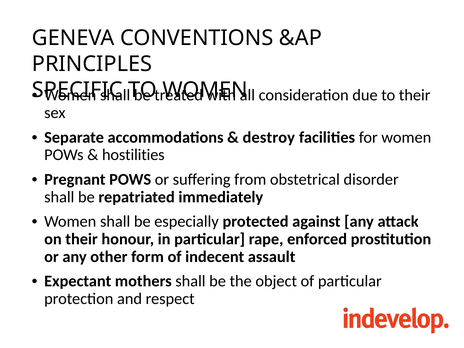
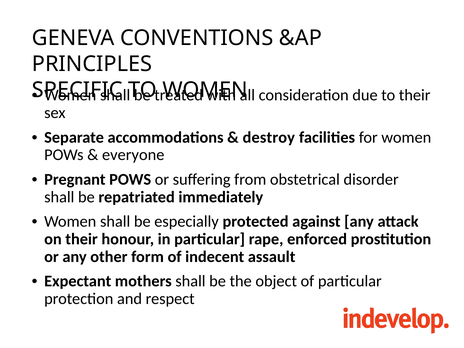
hostilities: hostilities -> everyone (133, 155)
